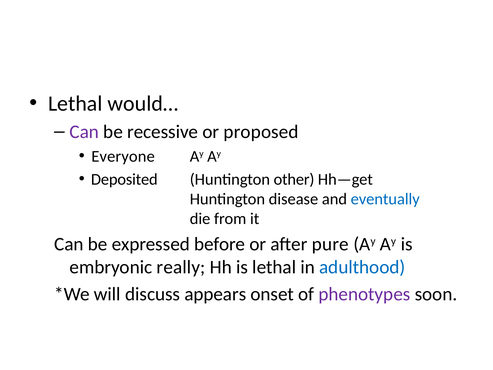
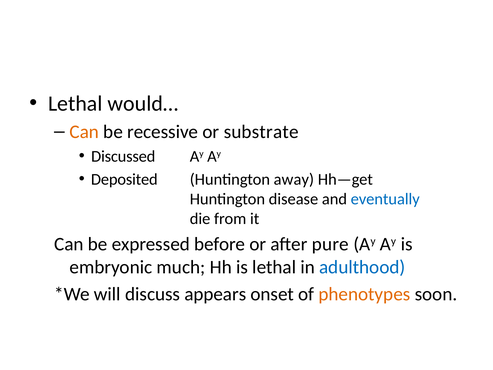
Can colour: purple -> orange (84, 132)
proposed: proposed -> substrate (261, 132)
Everyone: Everyone -> Discussed (123, 156)
other: other -> away (294, 179)
really: really -> much (181, 267)
phenotypes colour: purple -> orange (364, 294)
